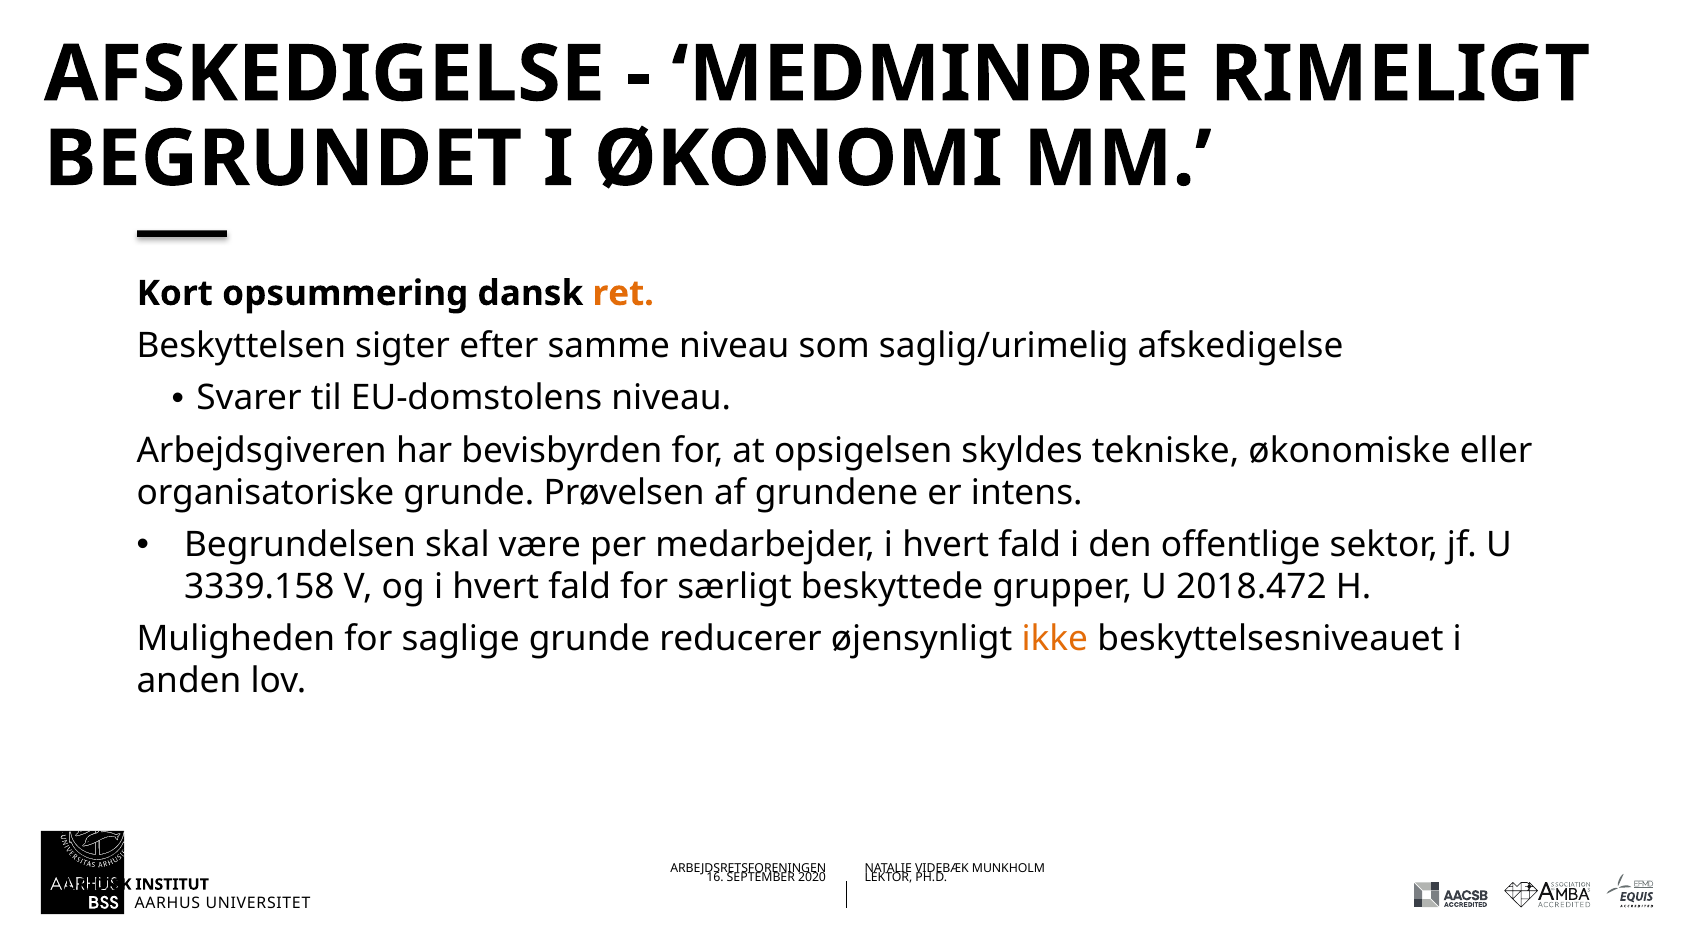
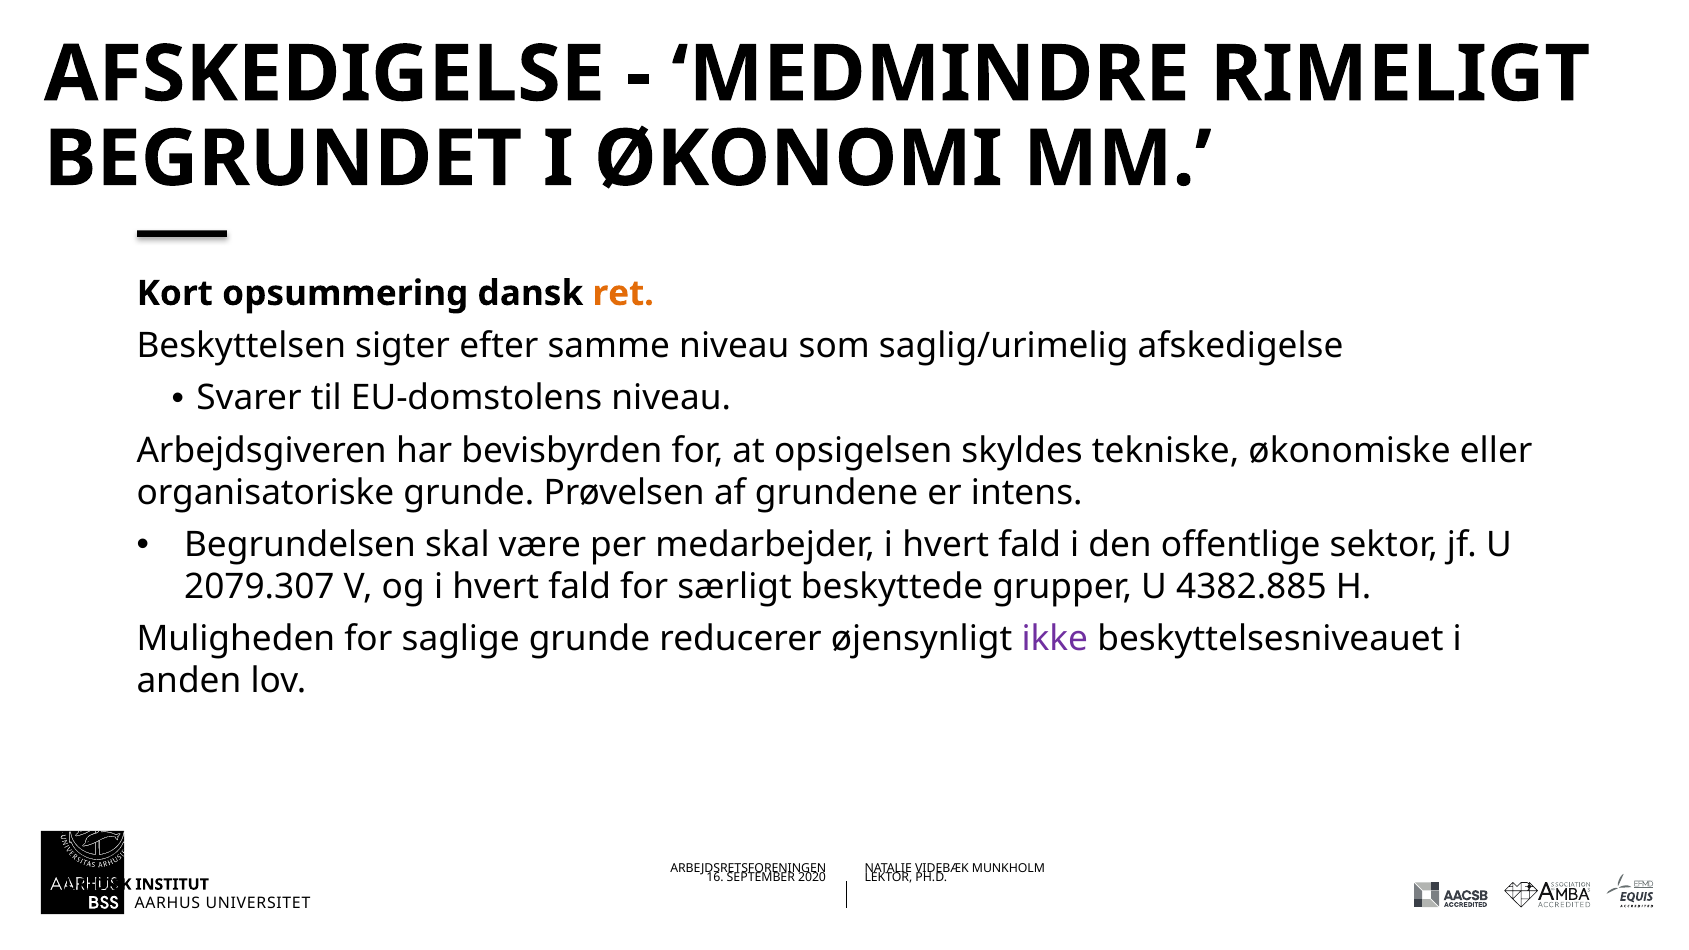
3339.158: 3339.158 -> 2079.307 (259, 587)
2018.472: 2018.472 -> 4382.885 (1251, 587)
ikke colour: orange -> purple (1055, 639)
